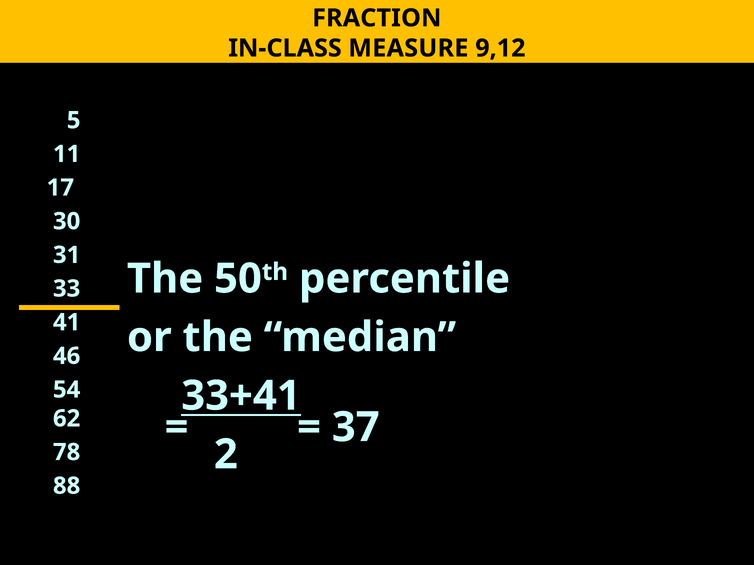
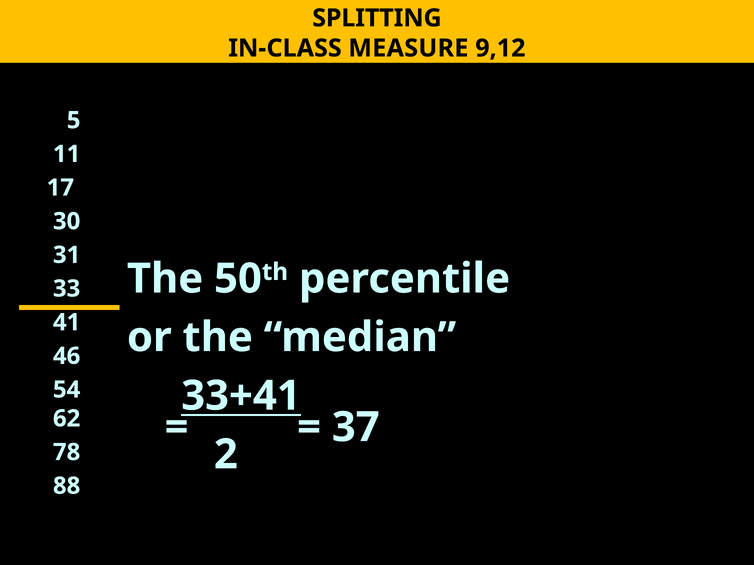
FRACTION: FRACTION -> SPLITTING (377, 18)
